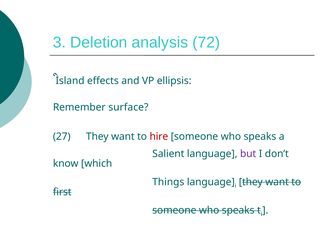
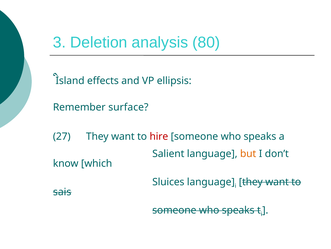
72: 72 -> 80 (206, 42)
but colour: purple -> orange (248, 153)
Things: Things -> Sluices (168, 181)
first: first -> sais (62, 191)
